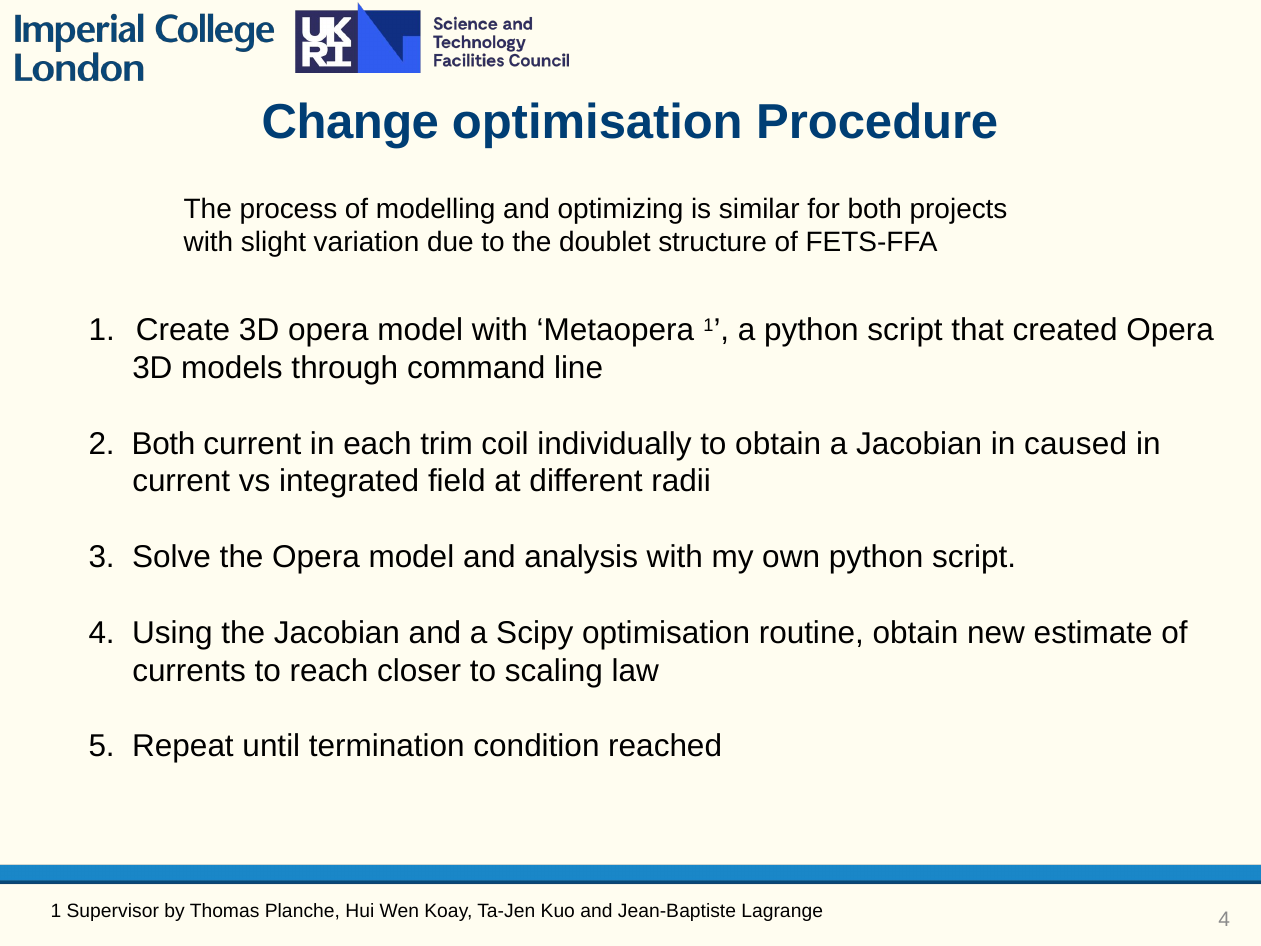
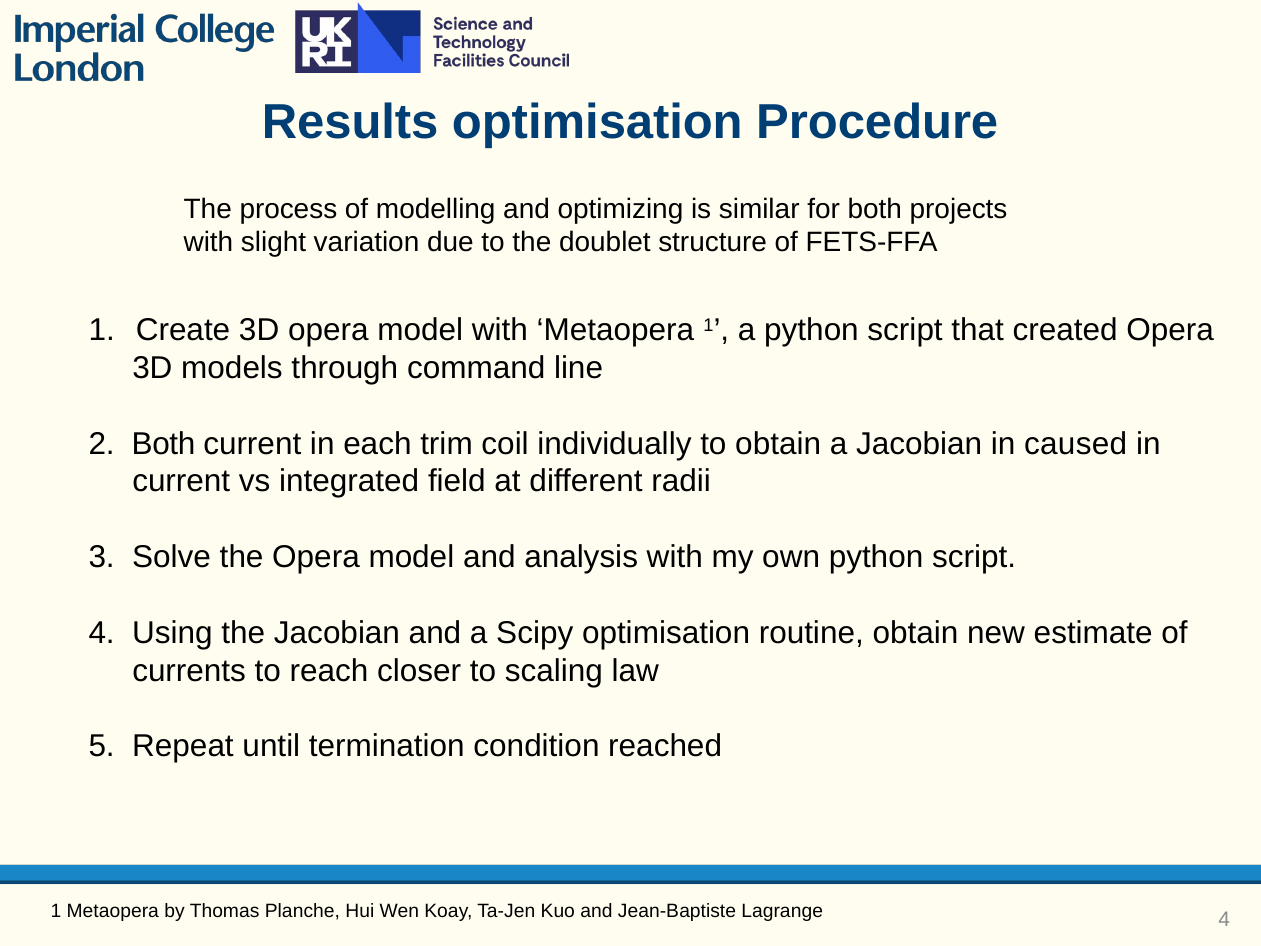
Change: Change -> Results (350, 123)
1 Supervisor: Supervisor -> Metaopera (113, 911)
